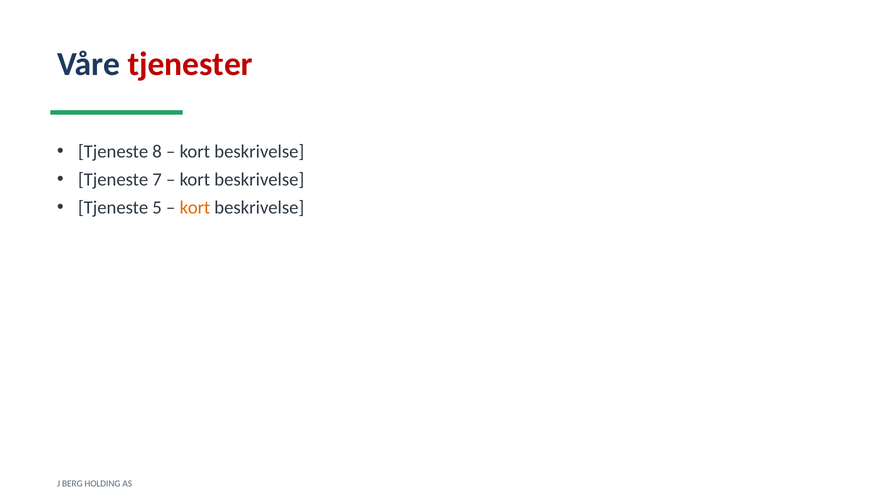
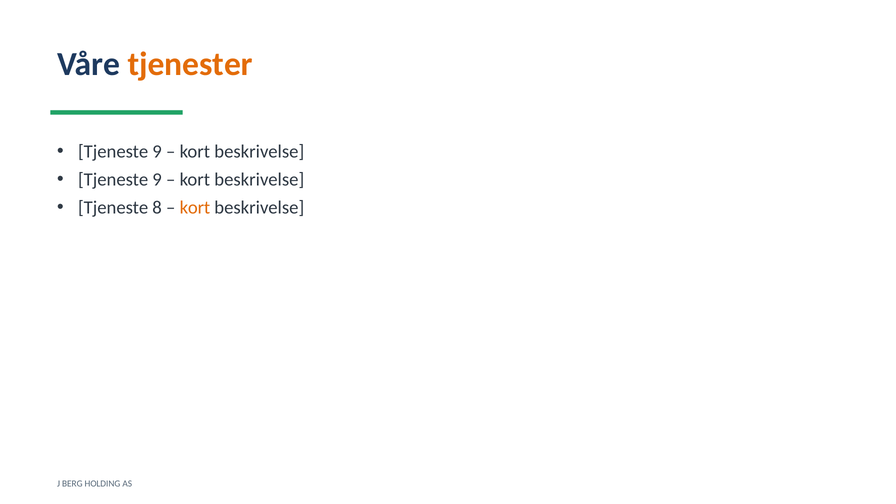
tjenester colour: red -> orange (190, 64)
8: 8 -> 9 (157, 152)
7: 7 -> 9 (157, 180)
5: 5 -> 8 (157, 208)
